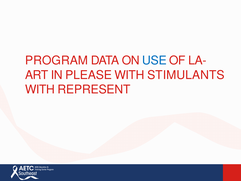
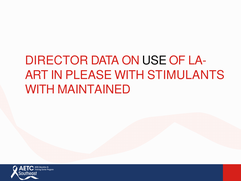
PROGRAM: PROGRAM -> DIRECTOR (57, 61)
USE colour: blue -> black (154, 61)
REPRESENT: REPRESENT -> MAINTAINED (94, 89)
